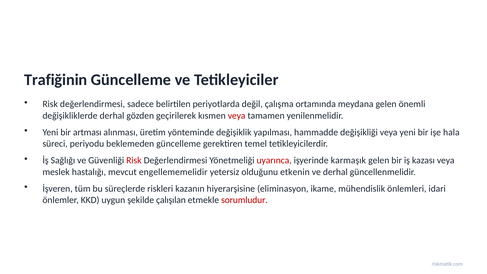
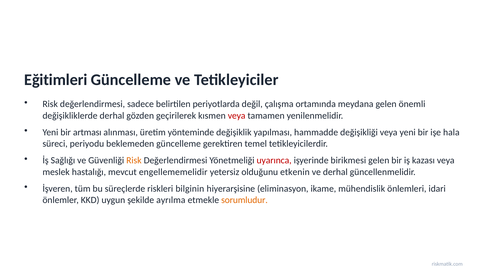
Trafiğinin: Trafiğinin -> Eğitimleri (56, 80)
Risk colour: red -> orange (134, 160)
karmaşık: karmaşık -> birikmesi (348, 160)
kazanın: kazanın -> bilginin (190, 189)
çalışılan: çalışılan -> ayrılma (171, 200)
sorumludur colour: red -> orange (244, 200)
